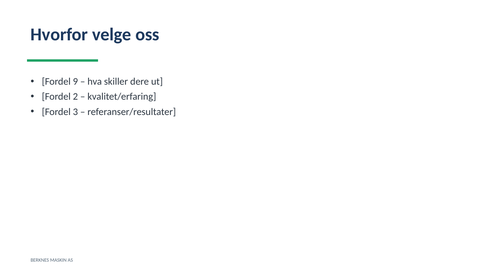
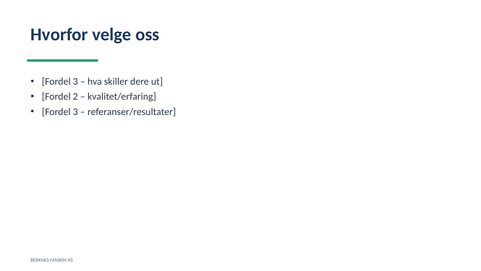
9: 9 -> 3 (75, 81)
